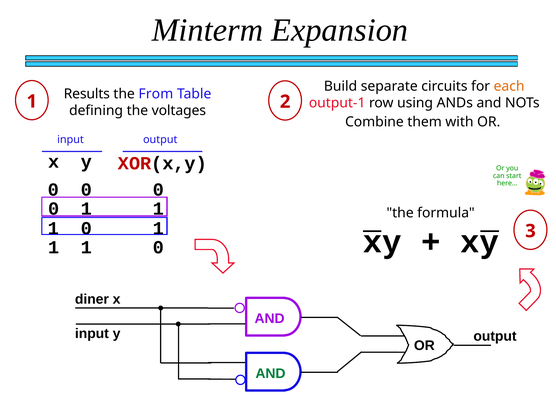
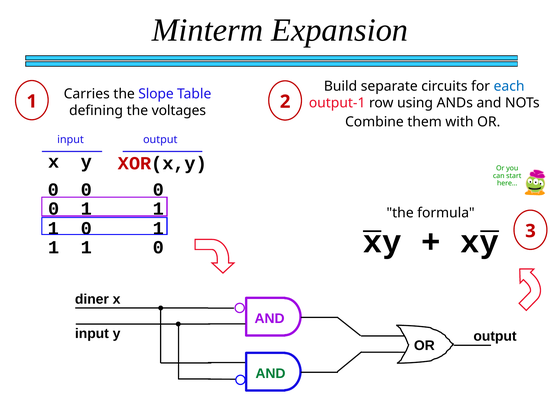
each colour: orange -> blue (509, 86)
Results: Results -> Carries (87, 94)
From: From -> Slope (156, 94)
